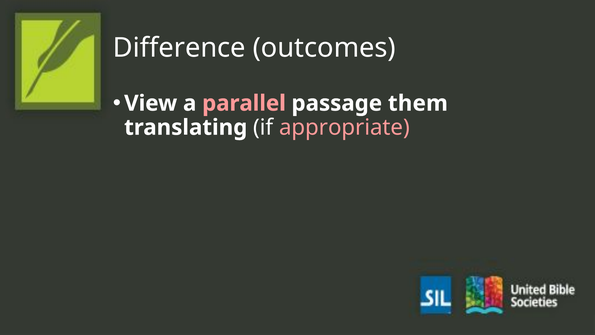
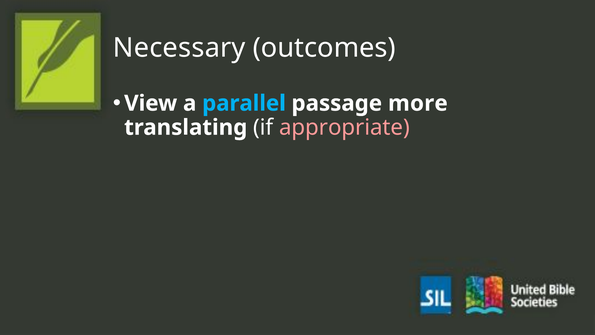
Difference: Difference -> Necessary (179, 48)
parallel colour: pink -> light blue (244, 103)
them: them -> more (418, 103)
